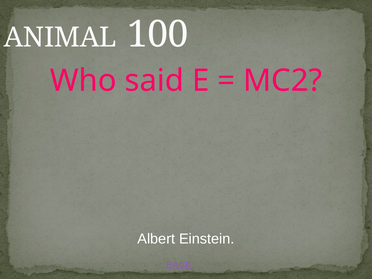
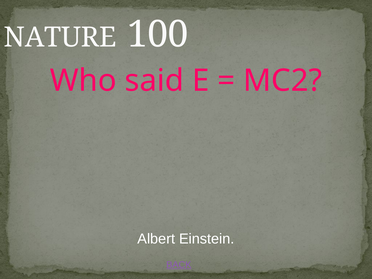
ANIMAL: ANIMAL -> NATURE (60, 37)
